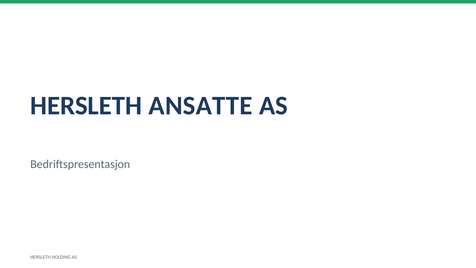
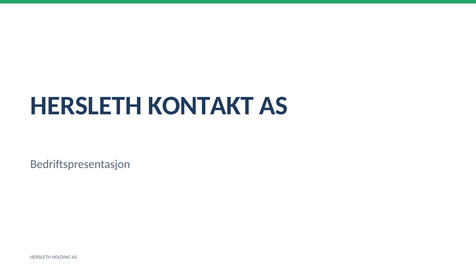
ANSATTE: ANSATTE -> KONTAKT (201, 106)
